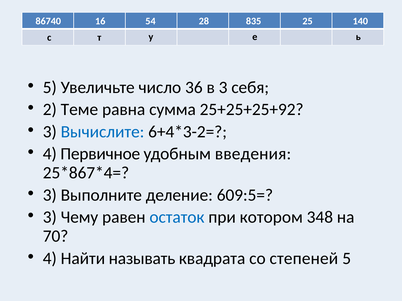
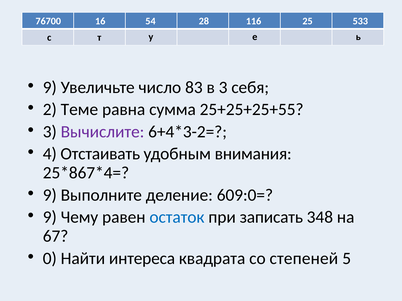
86740: 86740 -> 76700 (48, 21)
835: 835 -> 116 (254, 21)
140: 140 -> 533 (360, 21)
5: 5 -> 9 (50, 88)
36: 36 -> 83 (194, 88)
25+25+25+92: 25+25+25+92 -> 25+25+25+55 (252, 110)
Вычислите colour: blue -> purple (103, 132)
Первичное: Первичное -> Отстаивать (100, 154)
введения: введения -> внимания (253, 154)
3: 3 -> 9 (50, 195)
609:5=: 609:5= -> 609:0= (245, 195)
3: 3 -> 9 (50, 218)
котором: котором -> записать (271, 218)
70: 70 -> 67 (56, 237)
4: 4 -> 0 (50, 259)
называть: называть -> интереса (142, 259)
